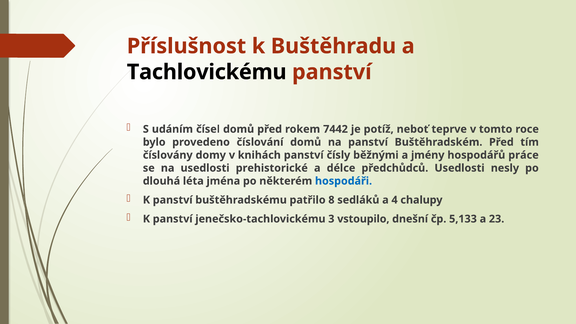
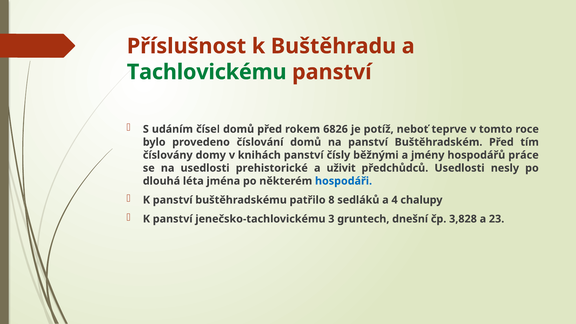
Tachlovickému colour: black -> green (207, 72)
7442: 7442 -> 6826 (336, 129)
délce: délce -> uživit (341, 168)
vstoupilo: vstoupilo -> gruntech (363, 219)
5,133: 5,133 -> 3,828 (463, 219)
